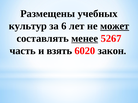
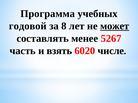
Размещены: Размещены -> Программа (48, 14)
культур: культур -> годовой (28, 26)
6: 6 -> 8 (64, 26)
менее underline: present -> none (85, 39)
закон: закон -> числе (111, 51)
